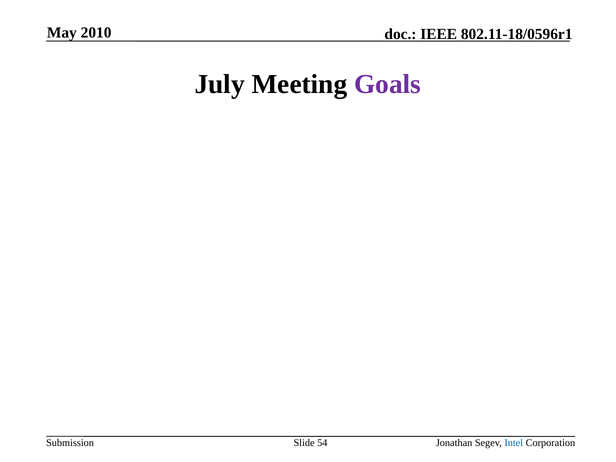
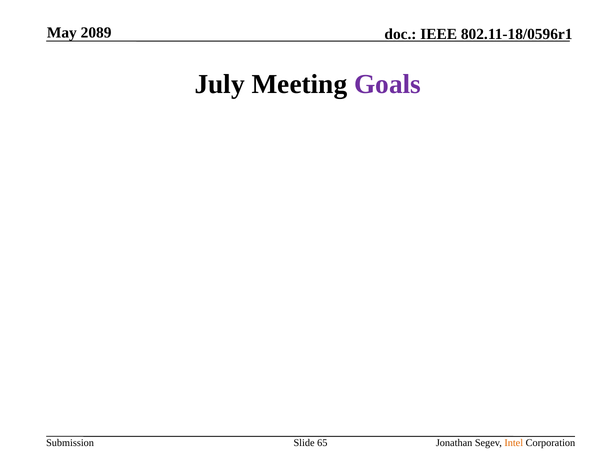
2010: 2010 -> 2089 (96, 33)
54: 54 -> 65 (322, 443)
Intel colour: blue -> orange (514, 443)
